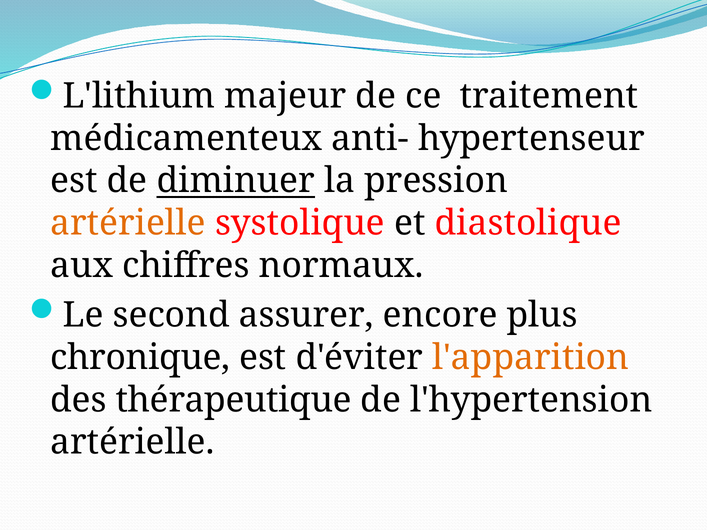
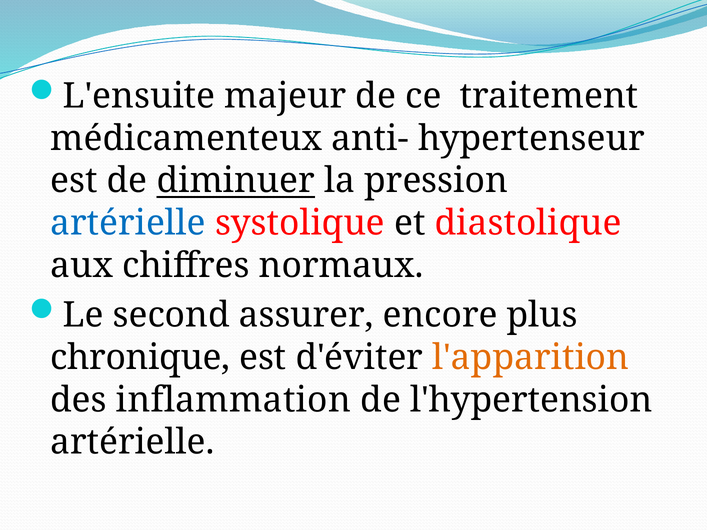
L'lithium: L'lithium -> L'ensuite (139, 96)
artérielle colour: orange -> blue (128, 223)
thérapeutique: thérapeutique -> inflammation (233, 400)
